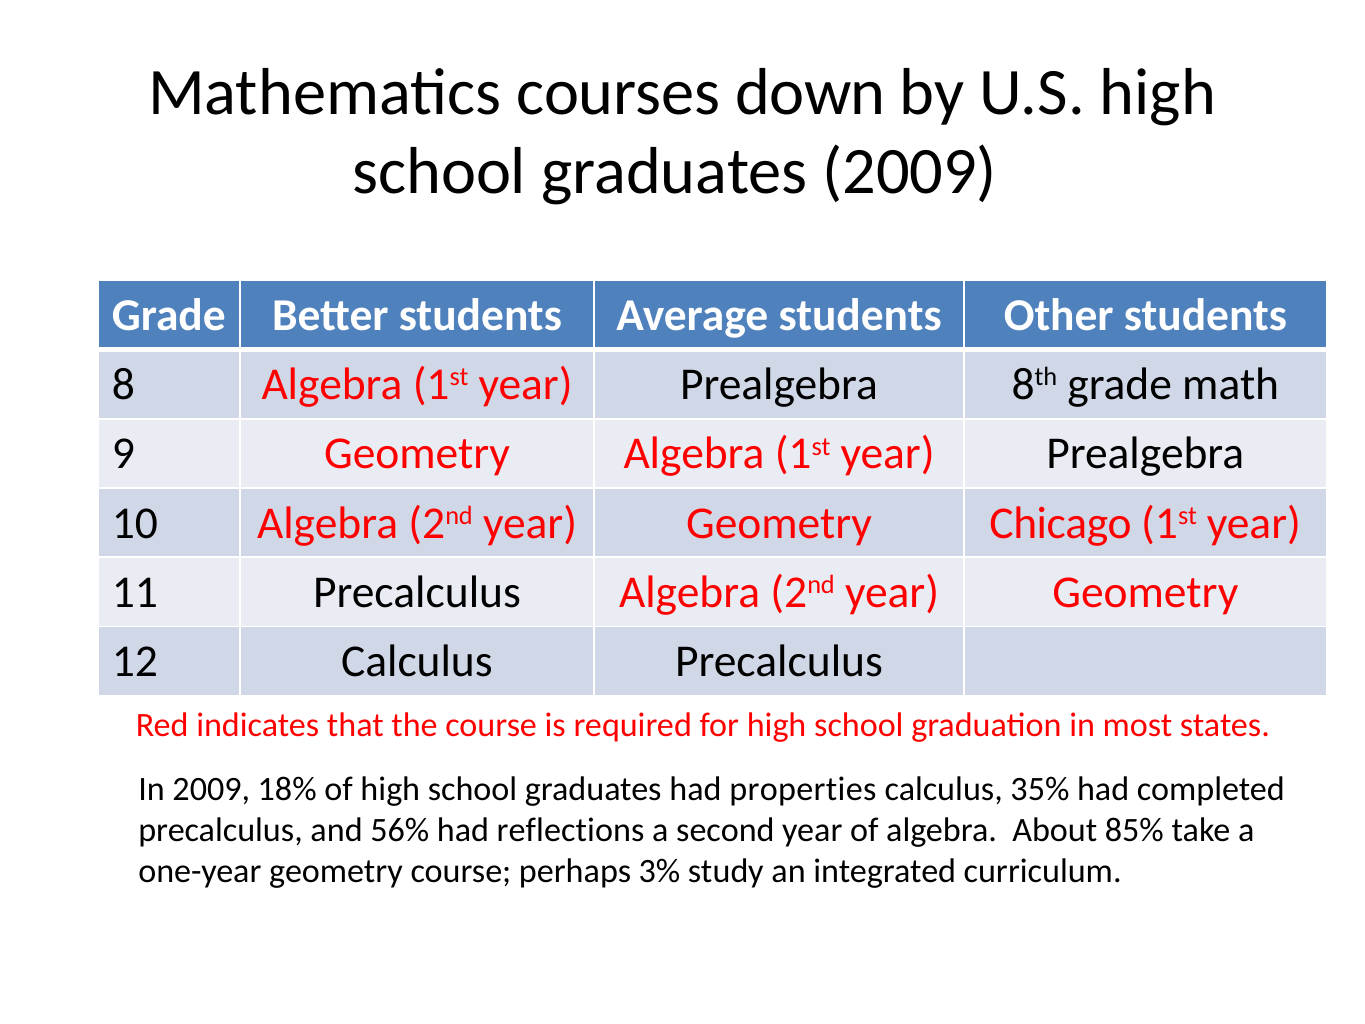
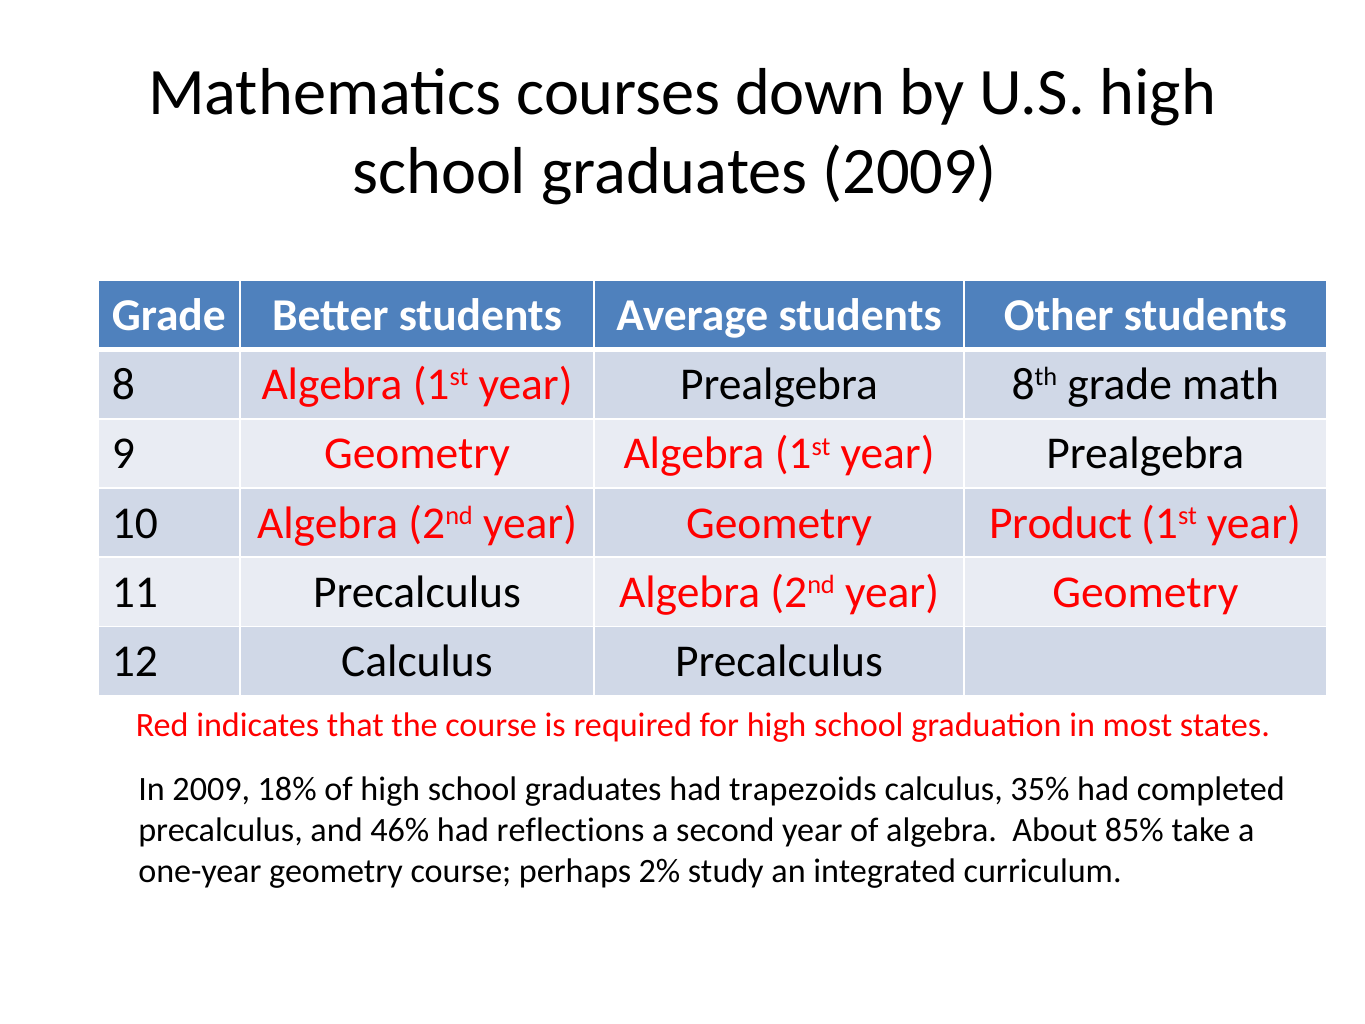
Chicago: Chicago -> Product (1061, 523)
properties: properties -> trapezoids (803, 789)
56%: 56% -> 46% (400, 830)
3%: 3% -> 2% (659, 871)
